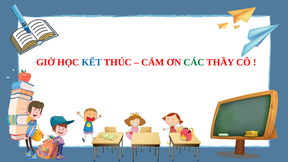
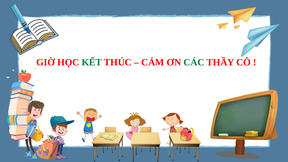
KẾT colour: blue -> green (92, 62)
